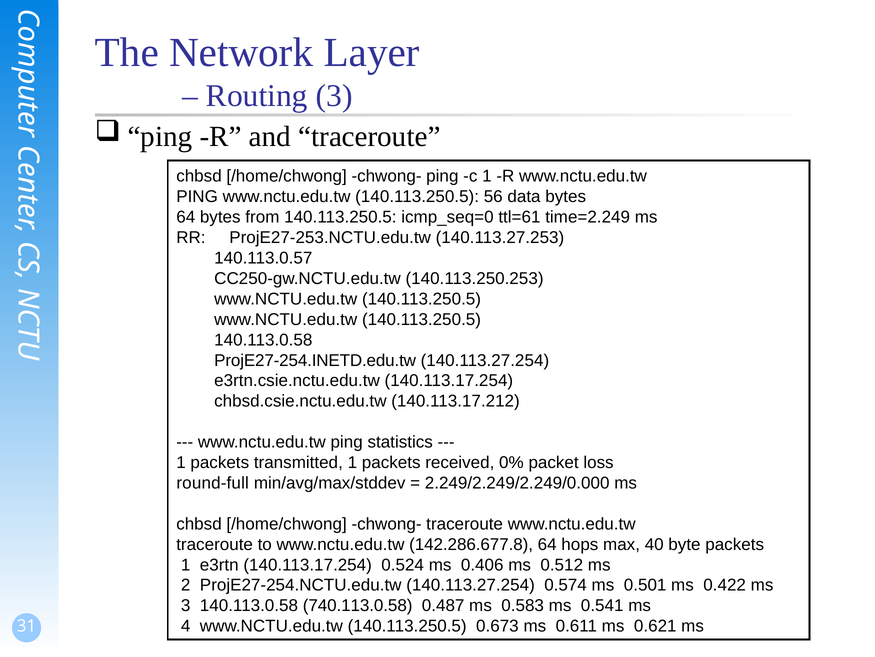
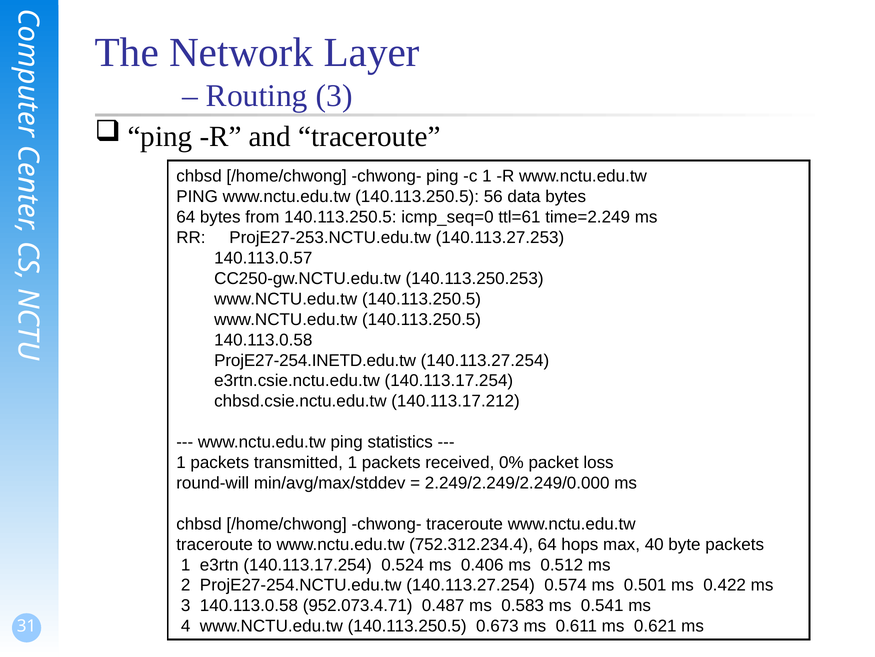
round-full: round-full -> round-will (213, 483)
142.286.677.8: 142.286.677.8 -> 752.312.234.4 (471, 544)
740.113.0.58: 740.113.0.58 -> 952.073.4.71 (358, 605)
